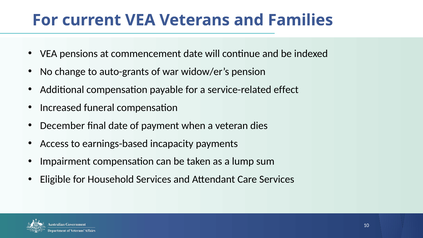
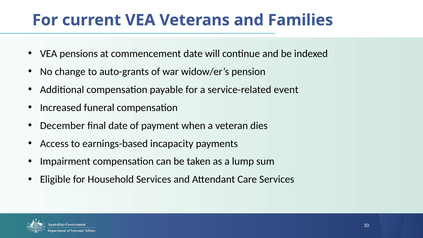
effect: effect -> event (286, 90)
